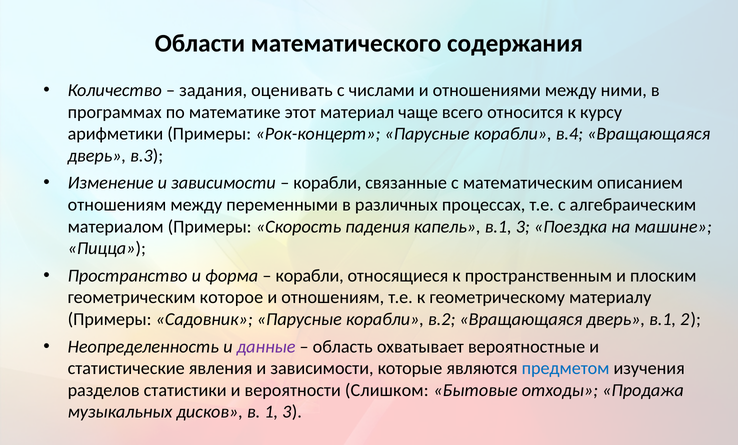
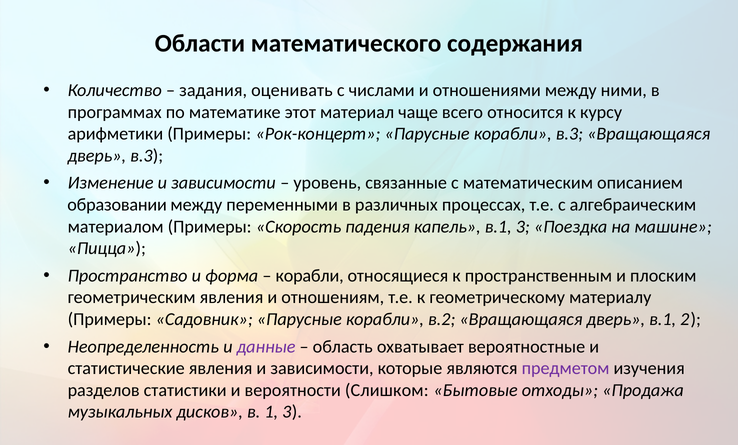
корабли в.4: в.4 -> в.3 (569, 134)
корабли: корабли -> уровень (327, 183)
отношениям: отношениям -> образовании (117, 205)
геометрическим которое: которое -> явления (232, 297)
предметом colour: blue -> purple (566, 368)
